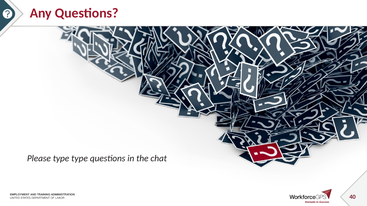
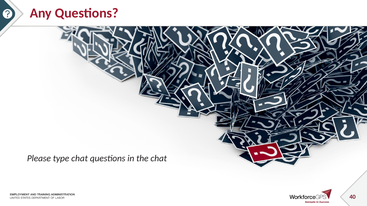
type type: type -> chat (80, 159)
